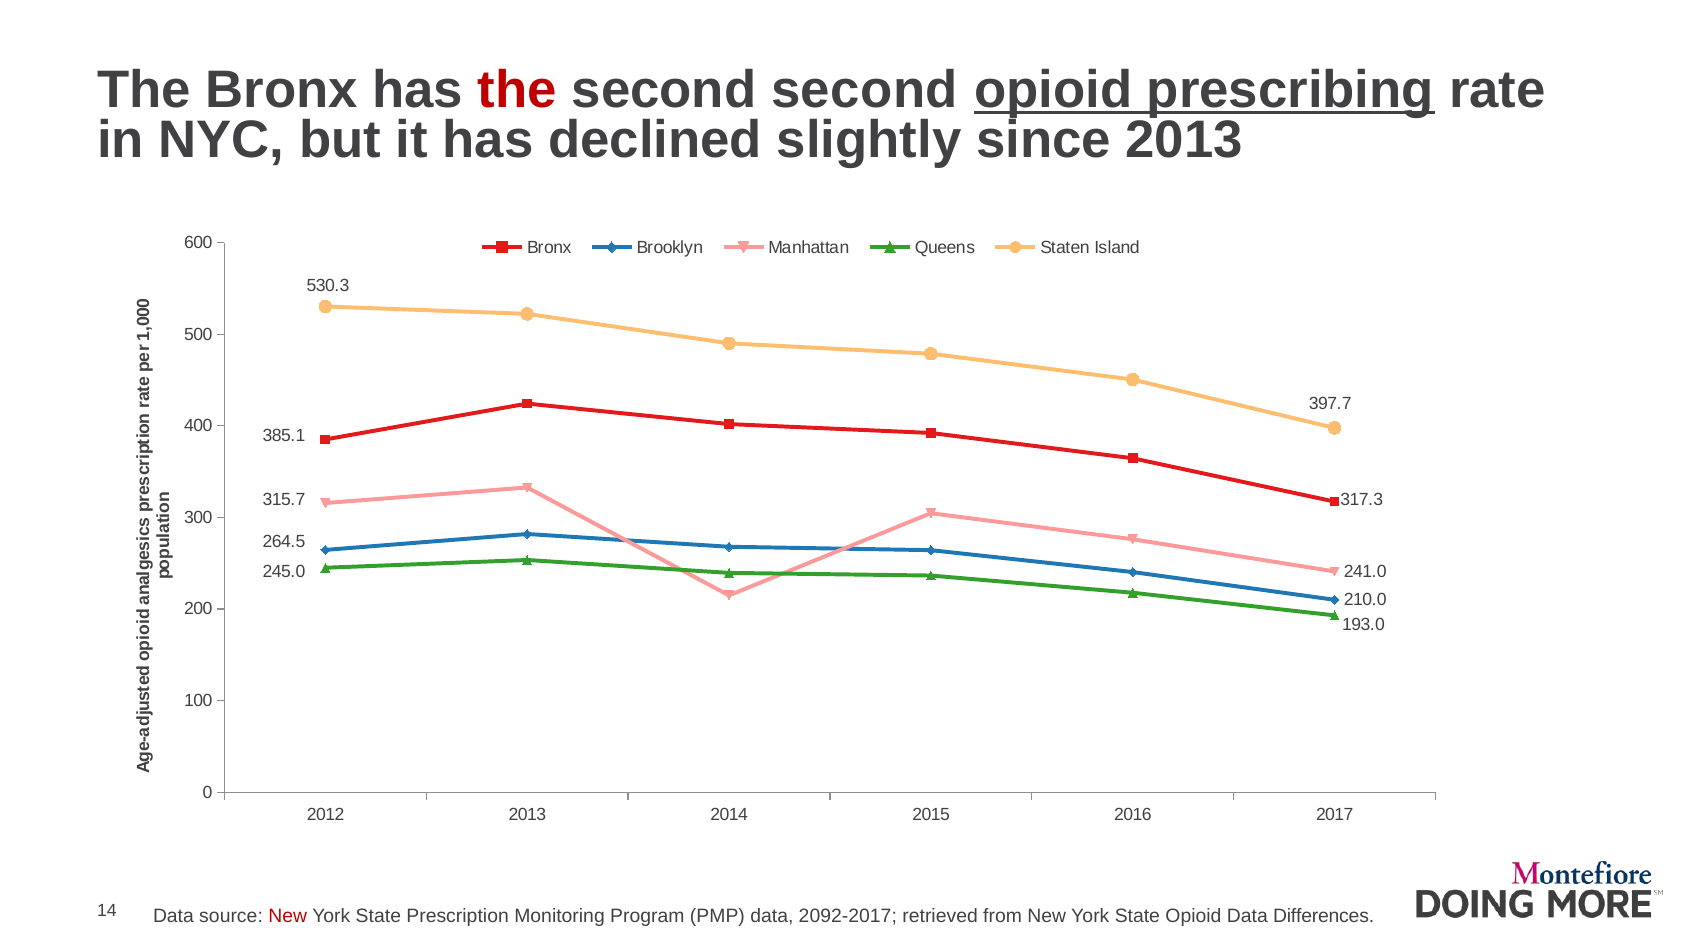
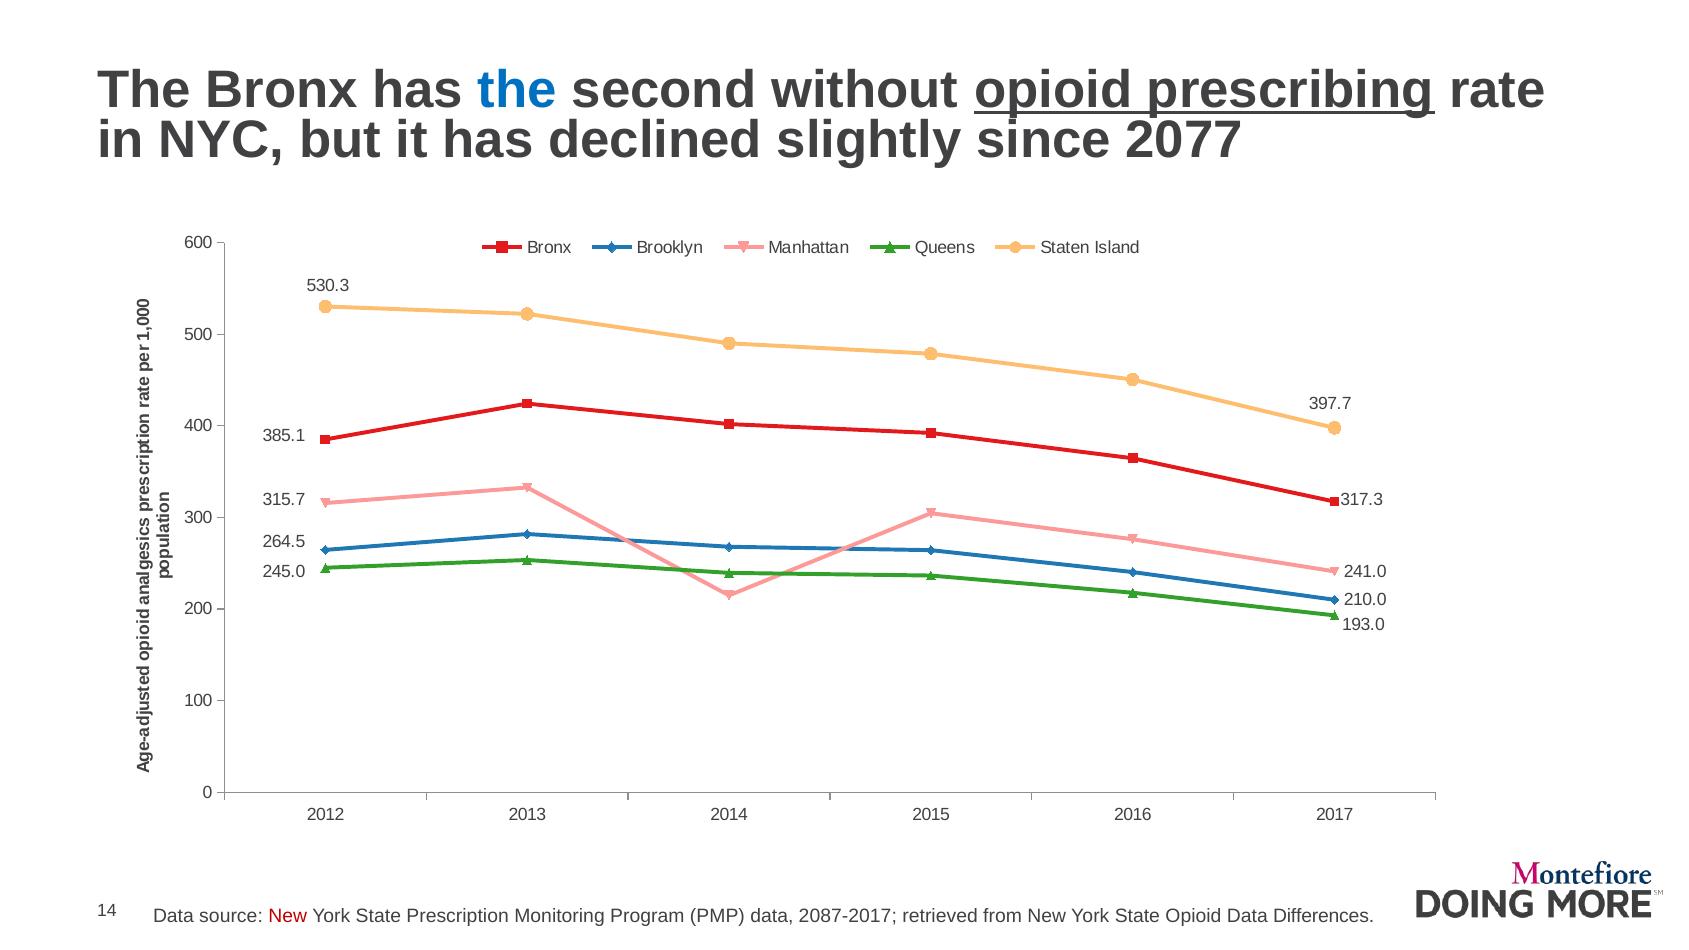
the colour: red -> blue (517, 90)
second second: second -> without (865, 90)
since 2013: 2013 -> 2077 (1184, 140)
2092-2017: 2092-2017 -> 2087-2017 (848, 917)
